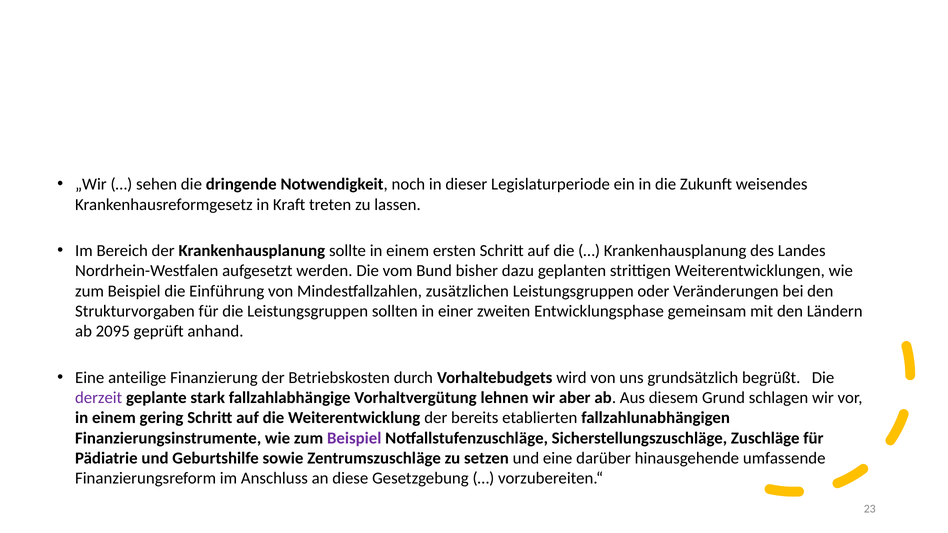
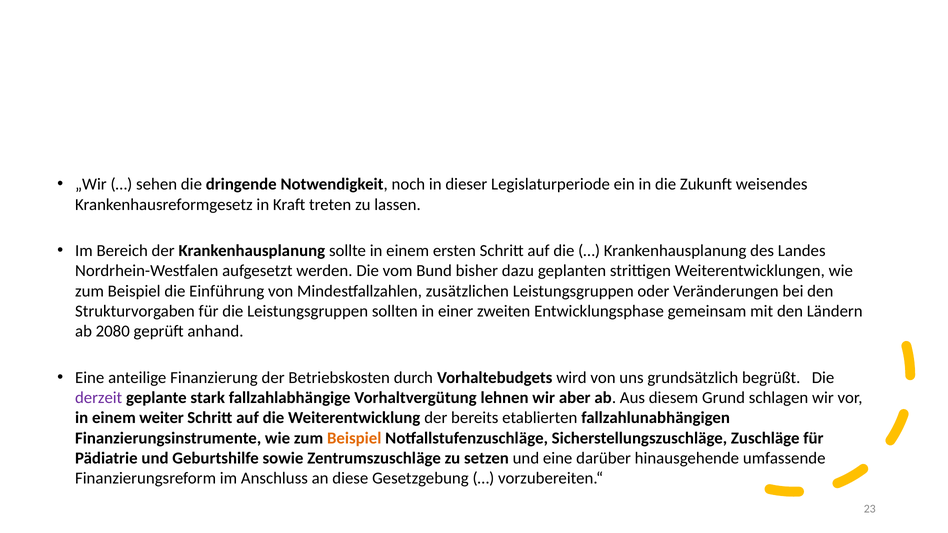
2095: 2095 -> 2080 (113, 331)
gering: gering -> weiter (162, 418)
Beispiel colour: purple -> orange (354, 438)
